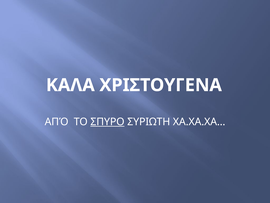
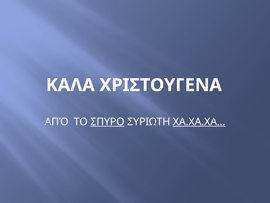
ΧΑ.ΧΑ.ΧΑ… underline: none -> present (199, 121)
